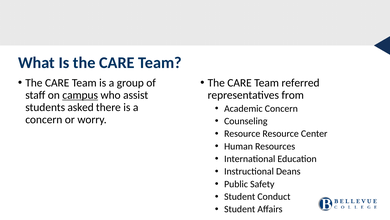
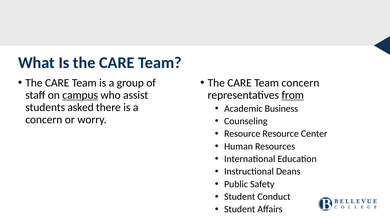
Team referred: referred -> concern (300, 83)
from underline: none -> present (293, 95)
Academic Concern: Concern -> Business (281, 108)
